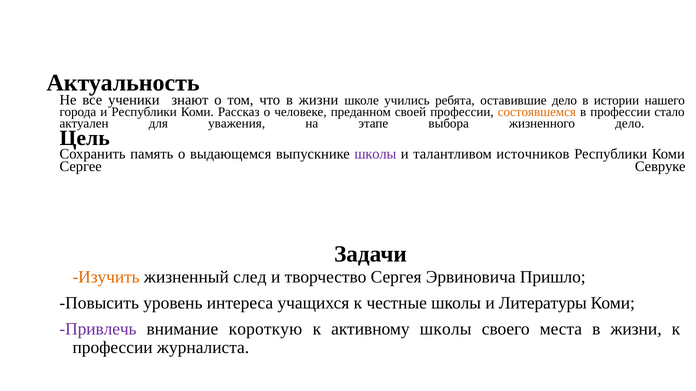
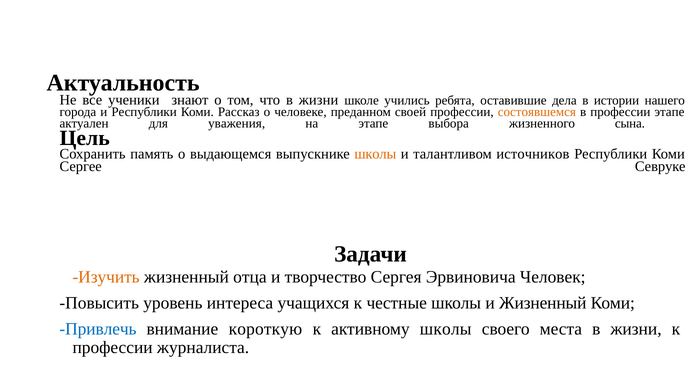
оставившие дело: дело -> дела (564, 101)
профессии стало: стало -> этапе (669, 112)
жизненного дело: дело -> сына (630, 124)
школы colour: purple -> orange (375, 154)
след: след -> отца (250, 277)
Пришло: Пришло -> Человек (553, 277)
и Литературы: Литературы -> Жизненный (543, 303)
Привлечь colour: purple -> blue (98, 329)
